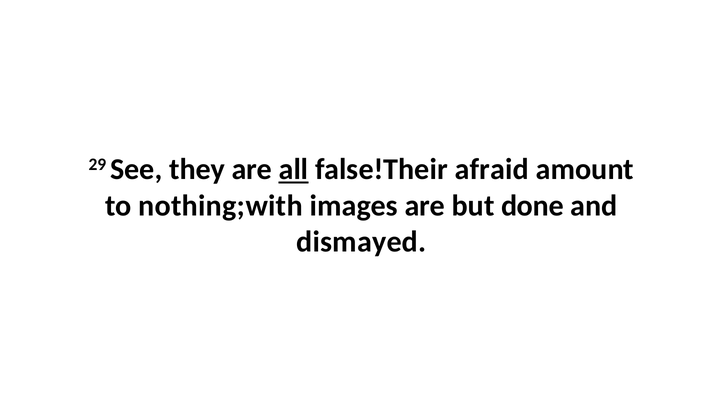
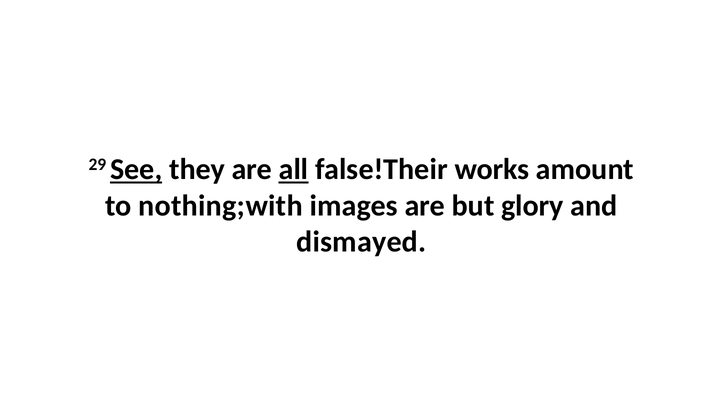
See underline: none -> present (136, 169)
afraid: afraid -> works (492, 169)
done: done -> glory (532, 205)
